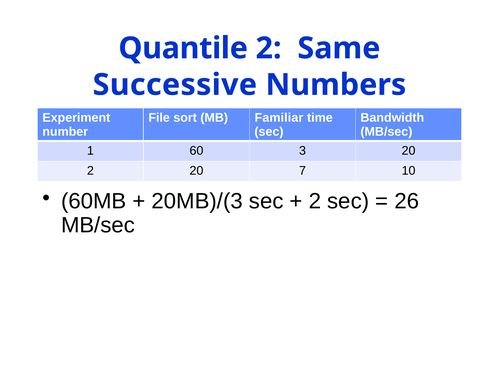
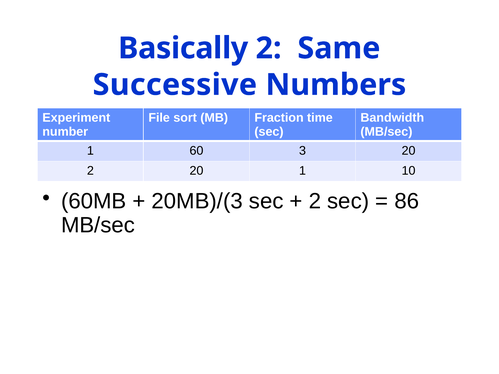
Quantile: Quantile -> Basically (183, 48)
Familiar: Familiar -> Fraction (279, 118)
20 7: 7 -> 1 (303, 171)
26: 26 -> 86 (407, 201)
